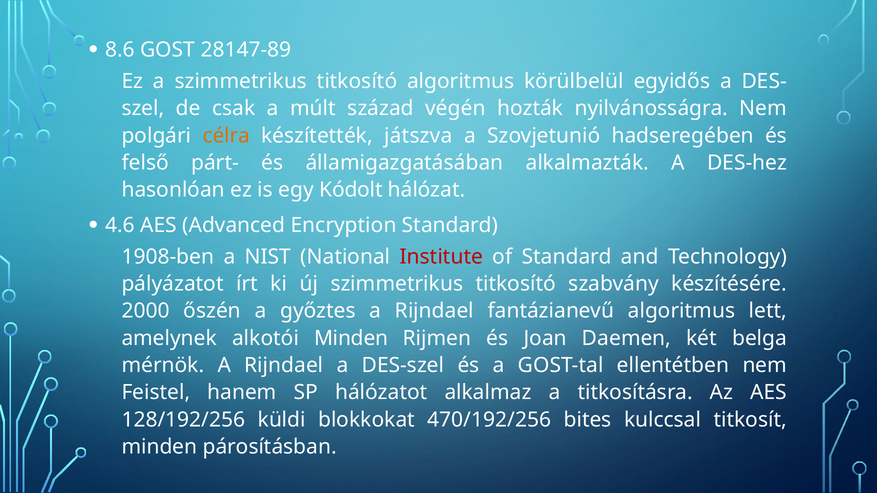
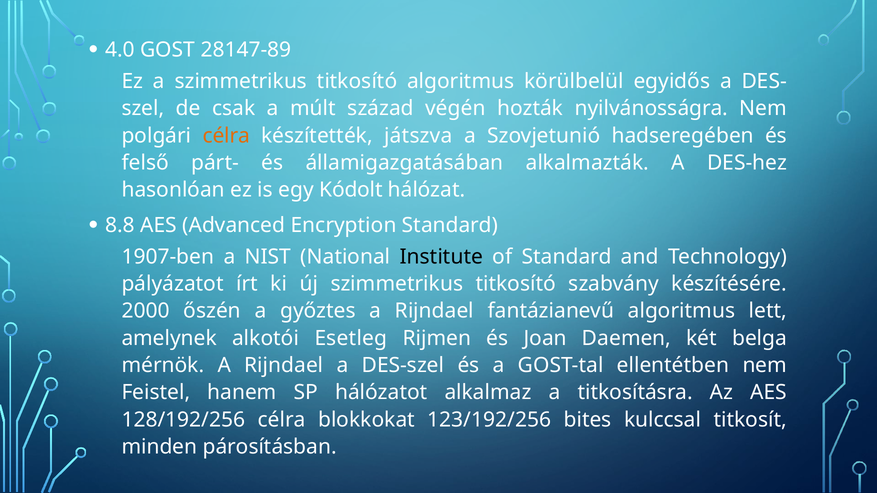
8.6: 8.6 -> 4.0 (120, 50)
4.6: 4.6 -> 8.8 (120, 225)
1908-ben: 1908-ben -> 1907-ben (168, 257)
Institute colour: red -> black (441, 257)
alkotói Minden: Minden -> Esetleg (351, 338)
128/192/256 küldi: küldi -> célra (282, 420)
470/192/256: 470/192/256 -> 123/192/256 (489, 420)
